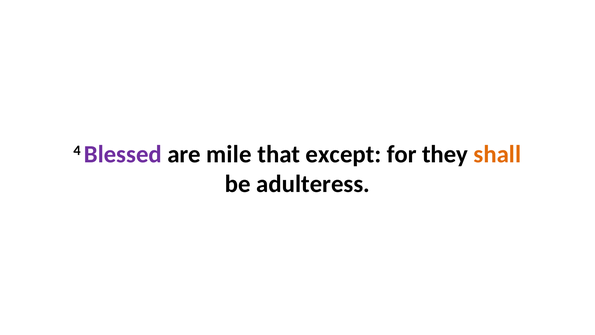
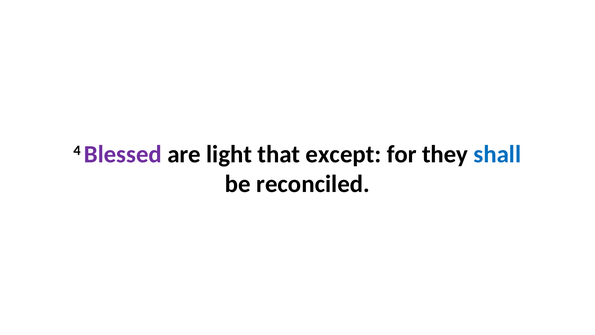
mile: mile -> light (229, 154)
shall colour: orange -> blue (497, 154)
adulteress: adulteress -> reconciled (313, 184)
